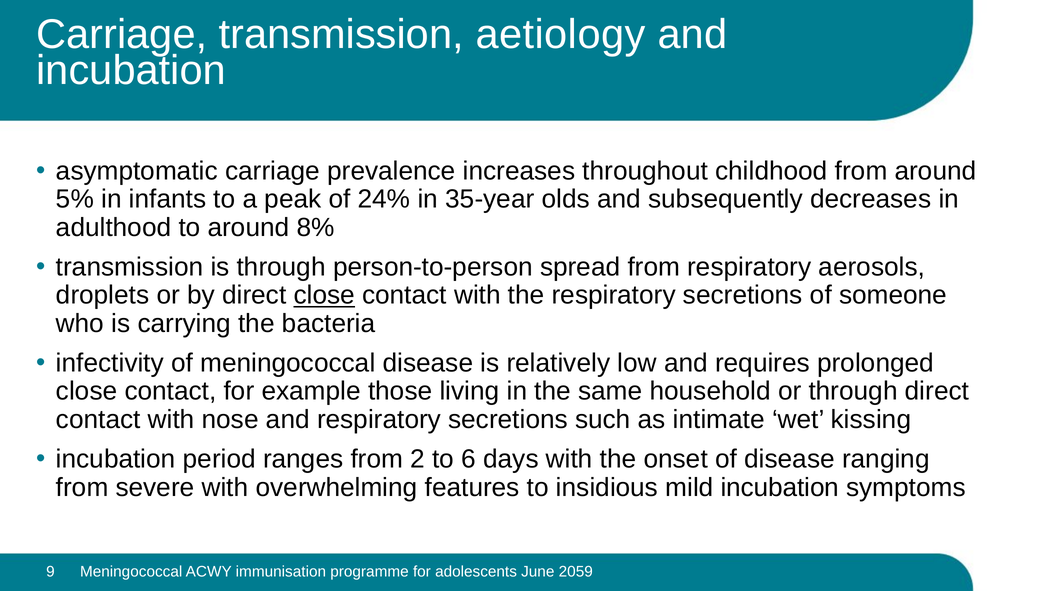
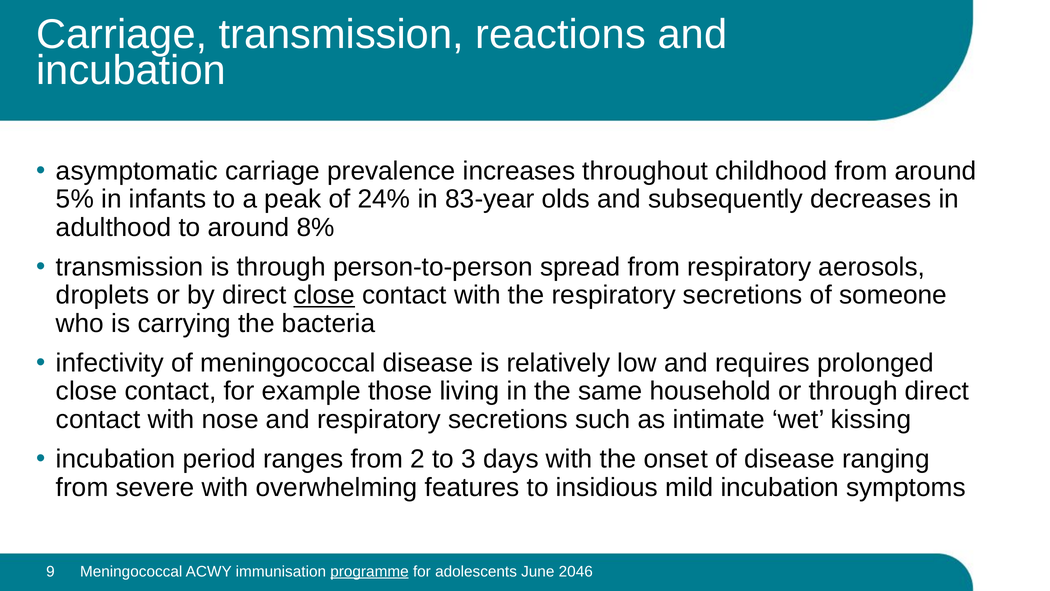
aetiology: aetiology -> reactions (561, 34)
35-year: 35-year -> 83-year (490, 199)
6: 6 -> 3 (469, 459)
programme underline: none -> present (369, 571)
2059: 2059 -> 2046 (576, 571)
